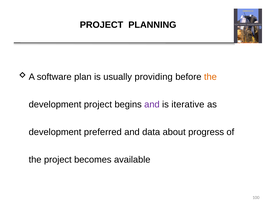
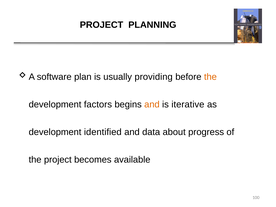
development project: project -> factors (98, 104)
and colour: purple -> orange (152, 104)
preferred: preferred -> identified (103, 132)
